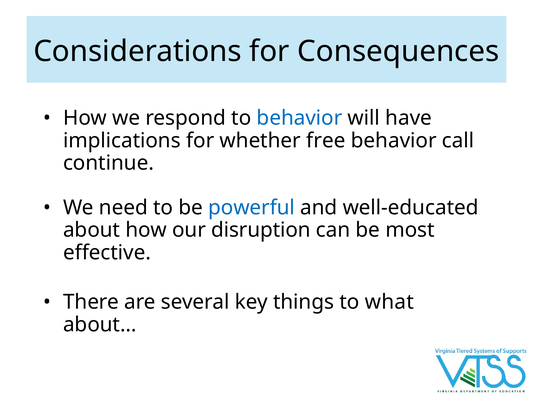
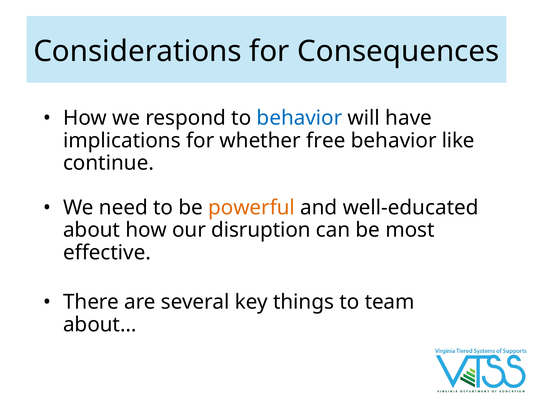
call: call -> like (458, 140)
powerful colour: blue -> orange (252, 208)
what: what -> team (390, 302)
